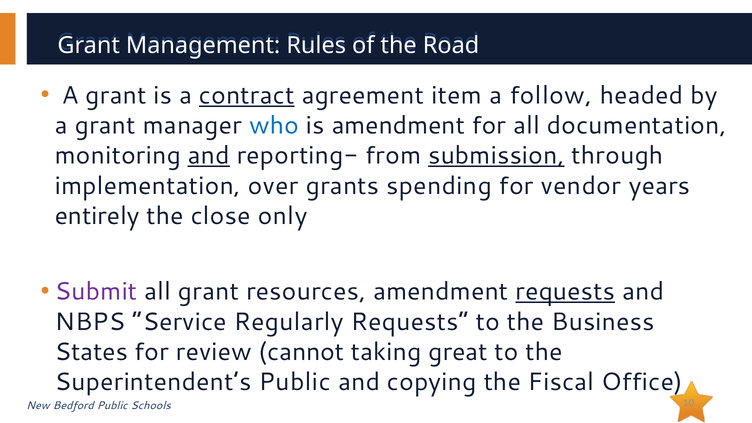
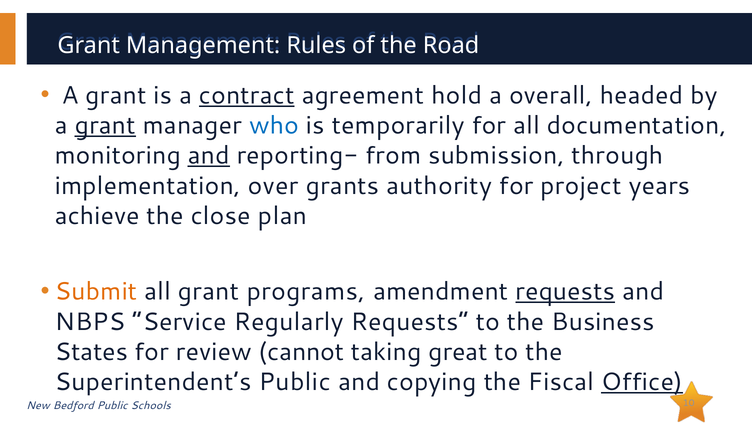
item: item -> hold (457, 96)
follow: follow -> overall (551, 96)
grant underline: none -> present (105, 126)
is amendment: amendment -> temporarily (398, 126)
submission underline: present -> none (496, 156)
spending: spending -> authority (439, 186)
vendor: vendor -> project (581, 186)
entirely: entirely -> achieve (97, 216)
only: only -> plan (283, 216)
Submit colour: purple -> orange (96, 292)
resources: resources -> programs (306, 292)
Office underline: none -> present (642, 382)
